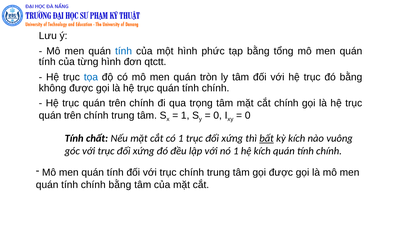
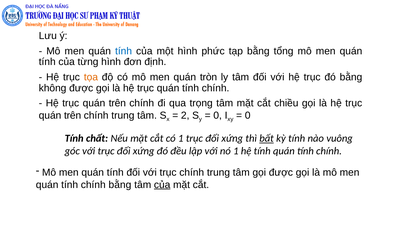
qtctt: qtctt -> định (155, 62)
tọa colour: blue -> orange (91, 77)
cắt chính: chính -> chiều (286, 103)
1: 1 -> 2 (185, 115)
kỳ kích: kích -> tính (297, 138)
hệ kích: kích -> tính (262, 151)
của underline: none -> present (162, 185)
